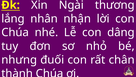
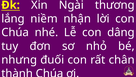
nhân: nhân -> niềm (44, 19)
